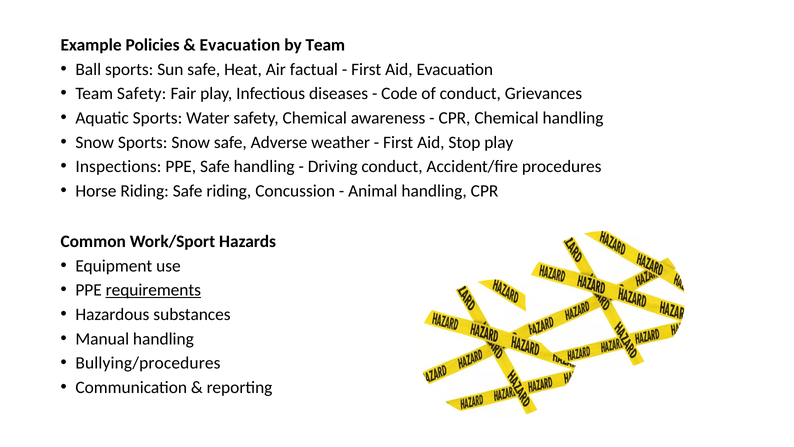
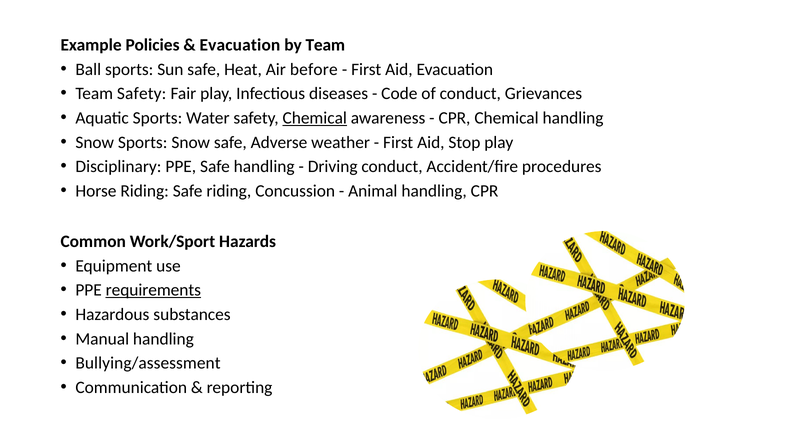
factual: factual -> before (314, 69)
Chemical underline: none -> present (315, 118)
Inspections: Inspections -> Disciplinary (118, 167)
Bullying/procedures: Bullying/procedures -> Bullying/assessment (148, 363)
